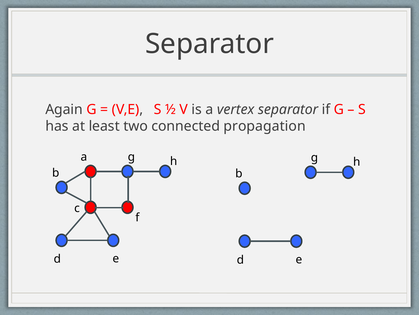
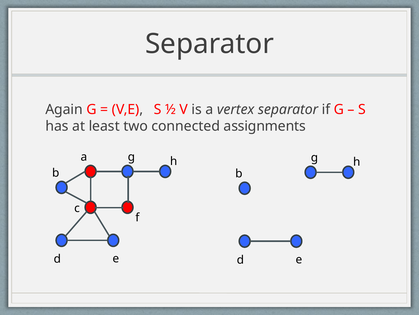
propagation: propagation -> assignments (265, 126)
